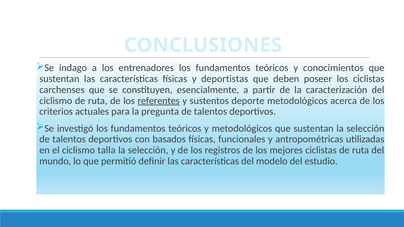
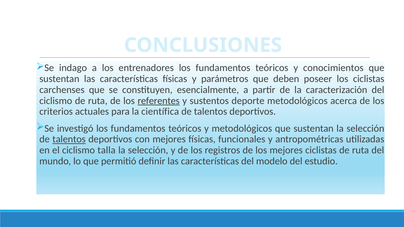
deportistas: deportistas -> parámetros (225, 79)
pregunta: pregunta -> científica (160, 112)
talentos underline: none -> present (69, 139)
con basados: basados -> mejores (169, 139)
